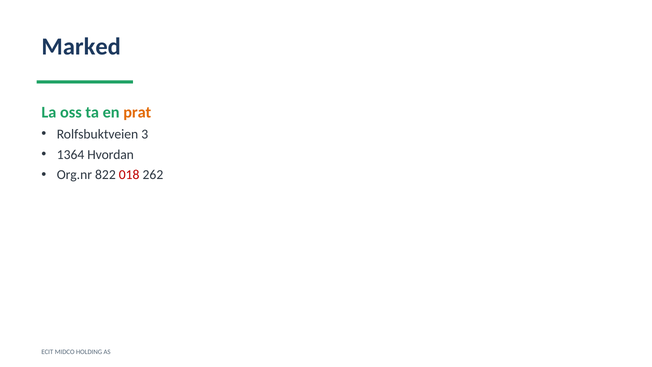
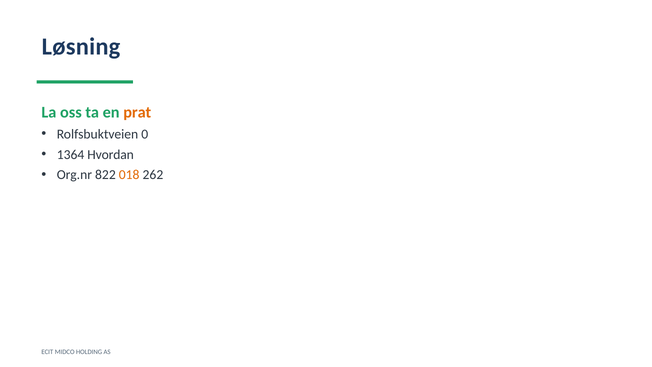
Marked: Marked -> Løsning (81, 47)
3: 3 -> 0 (145, 134)
018 colour: red -> orange (129, 175)
